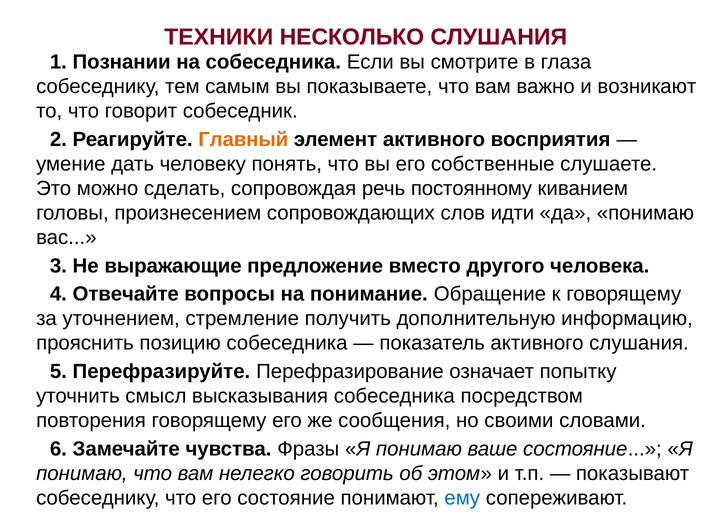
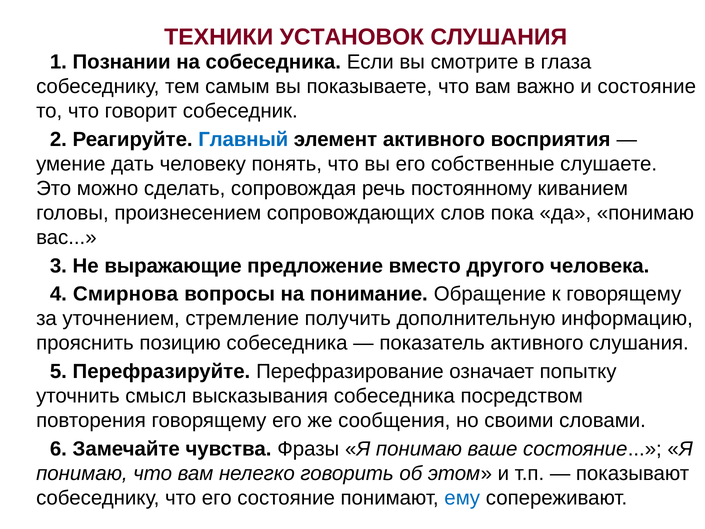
НЕСКОЛЬКО: НЕСКОЛЬКО -> УСТАНОВОК (352, 37)
и возникают: возникают -> состояние (647, 87)
Главный colour: orange -> blue (243, 139)
идти: идти -> пока (512, 213)
Отвечайте: Отвечайте -> Смирнова (126, 294)
